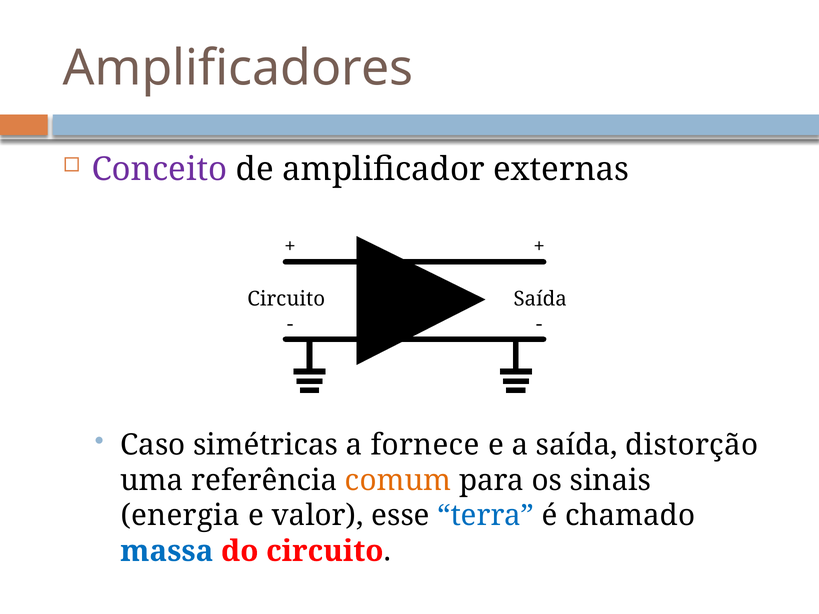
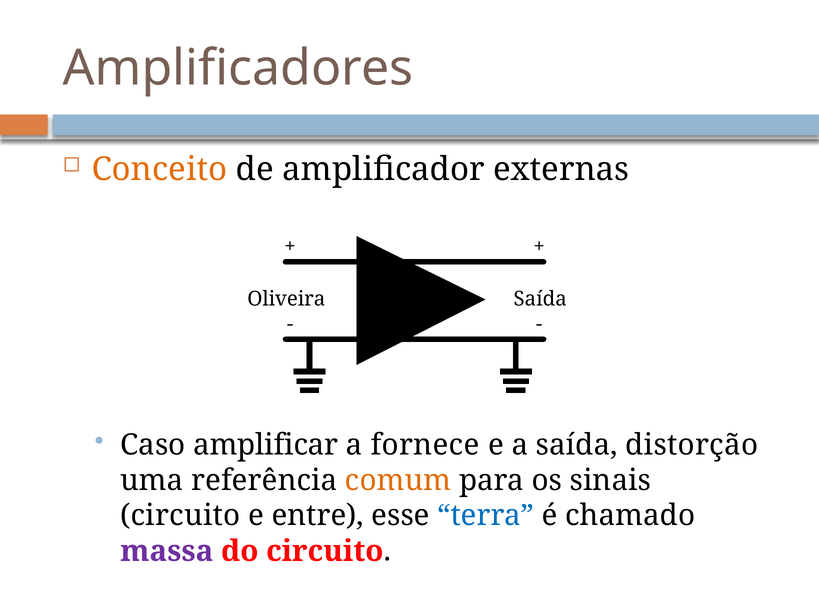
Conceito colour: purple -> orange (159, 169)
Circuito: Circuito -> Oliveira (286, 299)
simétricas: simétricas -> amplificar (266, 445)
energia: energia -> circuito (180, 516)
valor: valor -> entre (318, 516)
massa colour: blue -> purple (167, 551)
